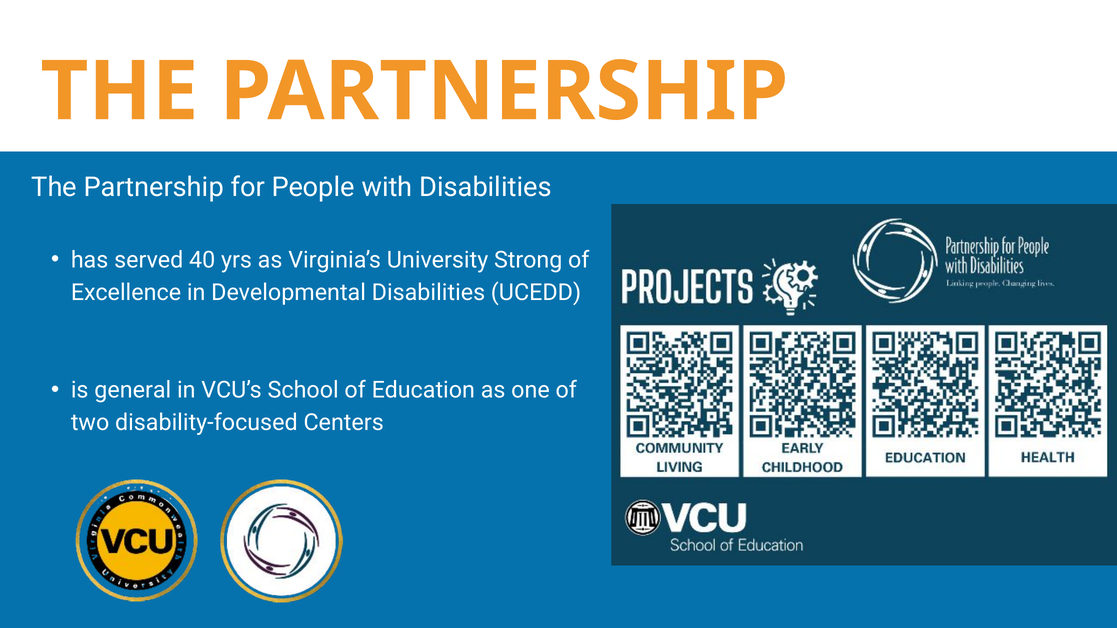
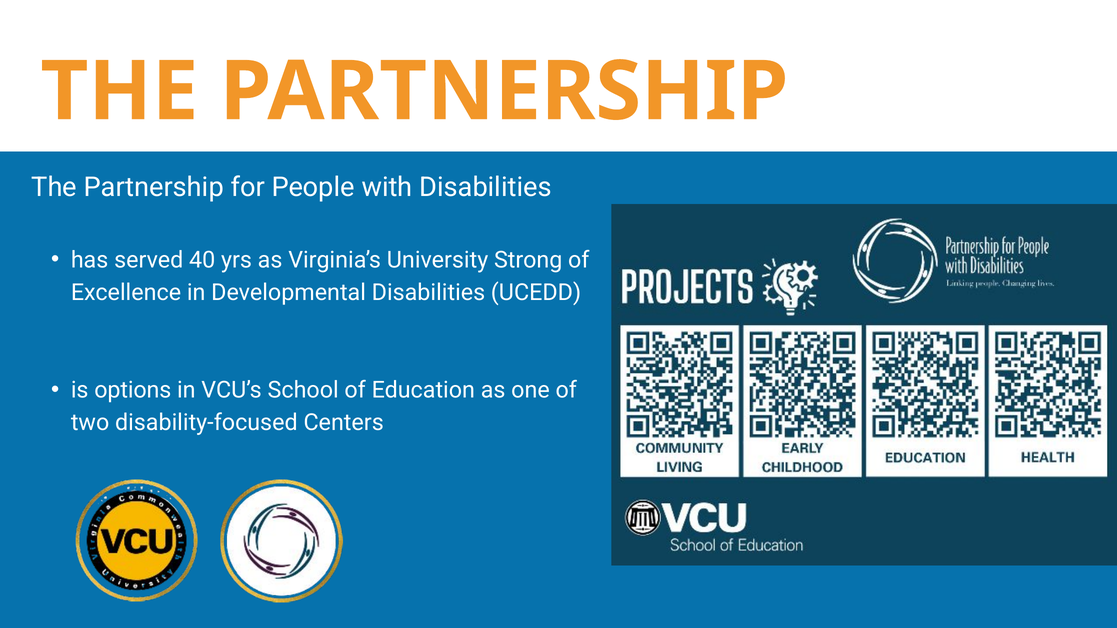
general: general -> options (133, 390)
